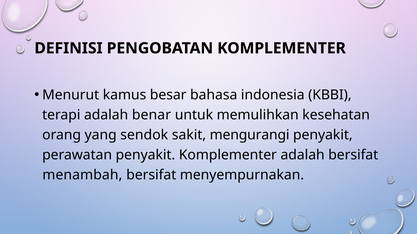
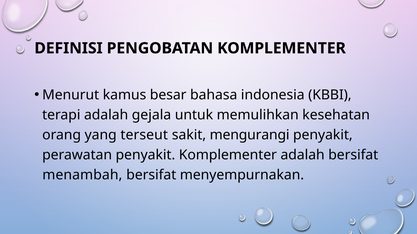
benar: benar -> gejala (152, 115)
sendok: sendok -> terseut (144, 135)
